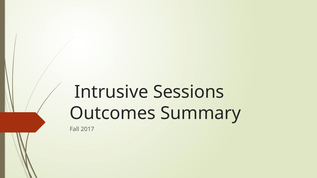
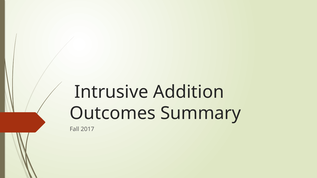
Sessions: Sessions -> Addition (189, 92)
